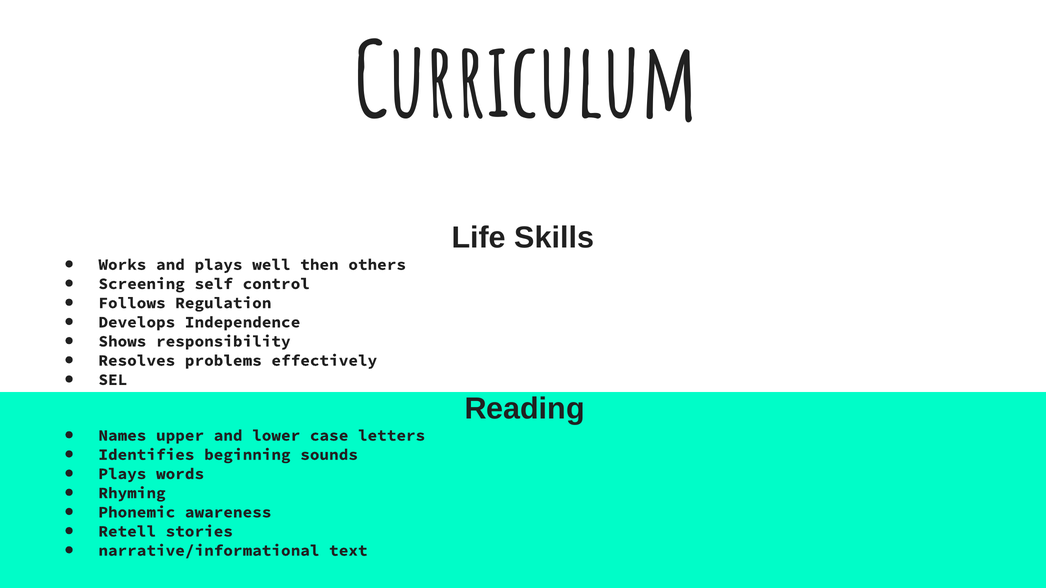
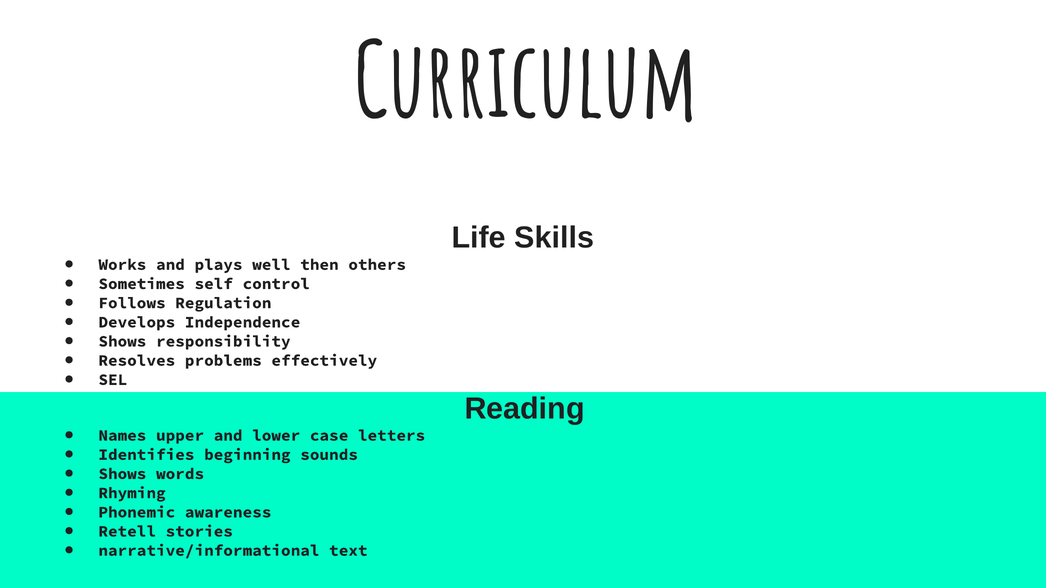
Screening: Screening -> Sometimes (142, 284)
Plays: Plays -> Shows (122, 474)
